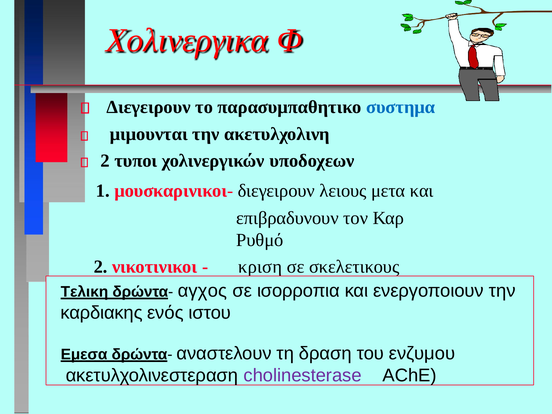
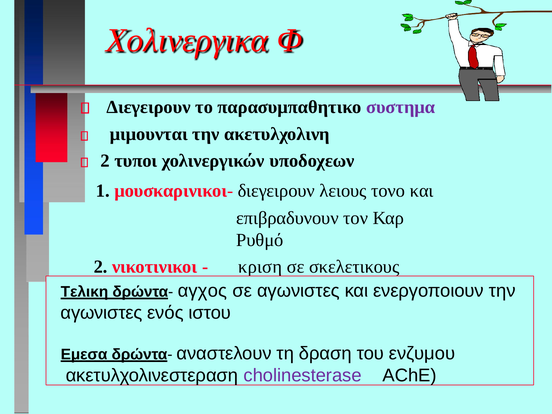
συστημα colour: blue -> purple (401, 107)
μετα: μετα -> τονο (388, 191)
σε ισορροπια: ισορροπια -> αγωνιστες (298, 291)
καρδιακης: καρδιακης -> αγωνιστες (102, 313)
